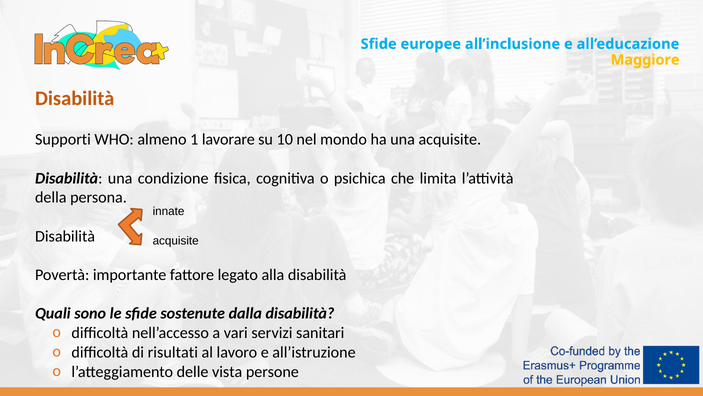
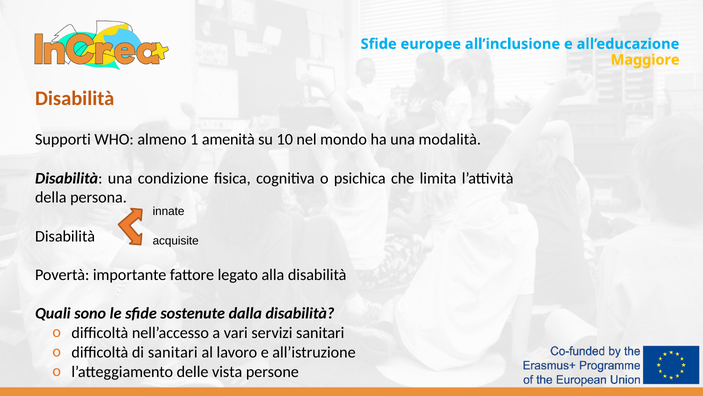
lavorare: lavorare -> amenità (228, 139)
una acquisite: acquisite -> modalità (450, 139)
di risultati: risultati -> sanitari (173, 352)
